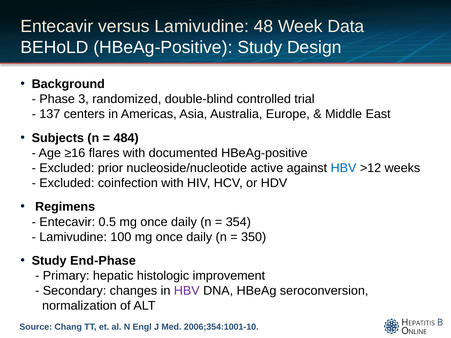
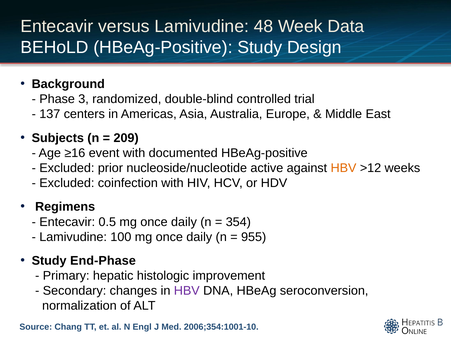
484: 484 -> 209 (126, 138)
flares: flares -> event (104, 153)
HBV colour: blue -> orange (344, 168)
350: 350 -> 955 (254, 237)
